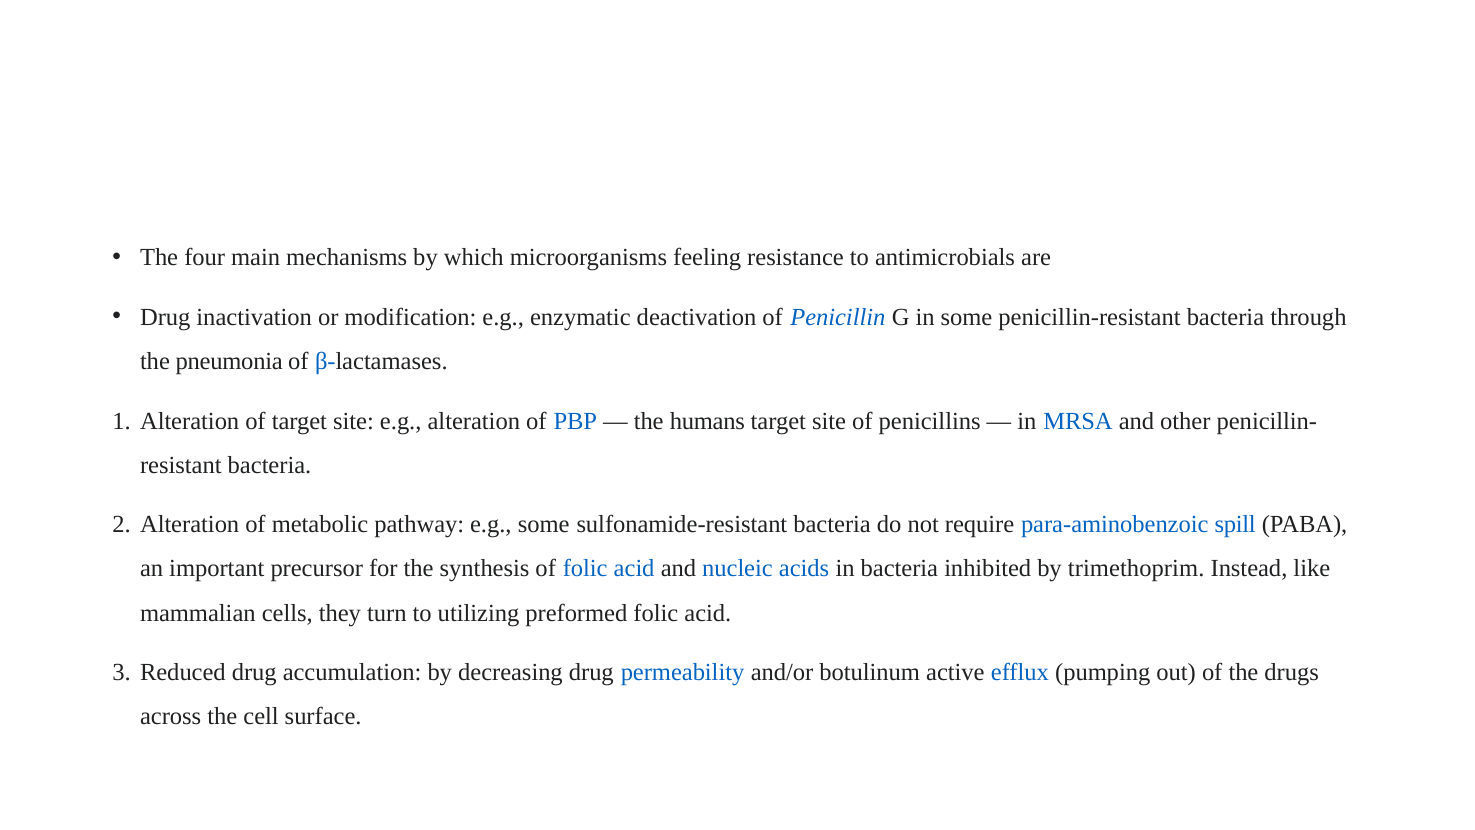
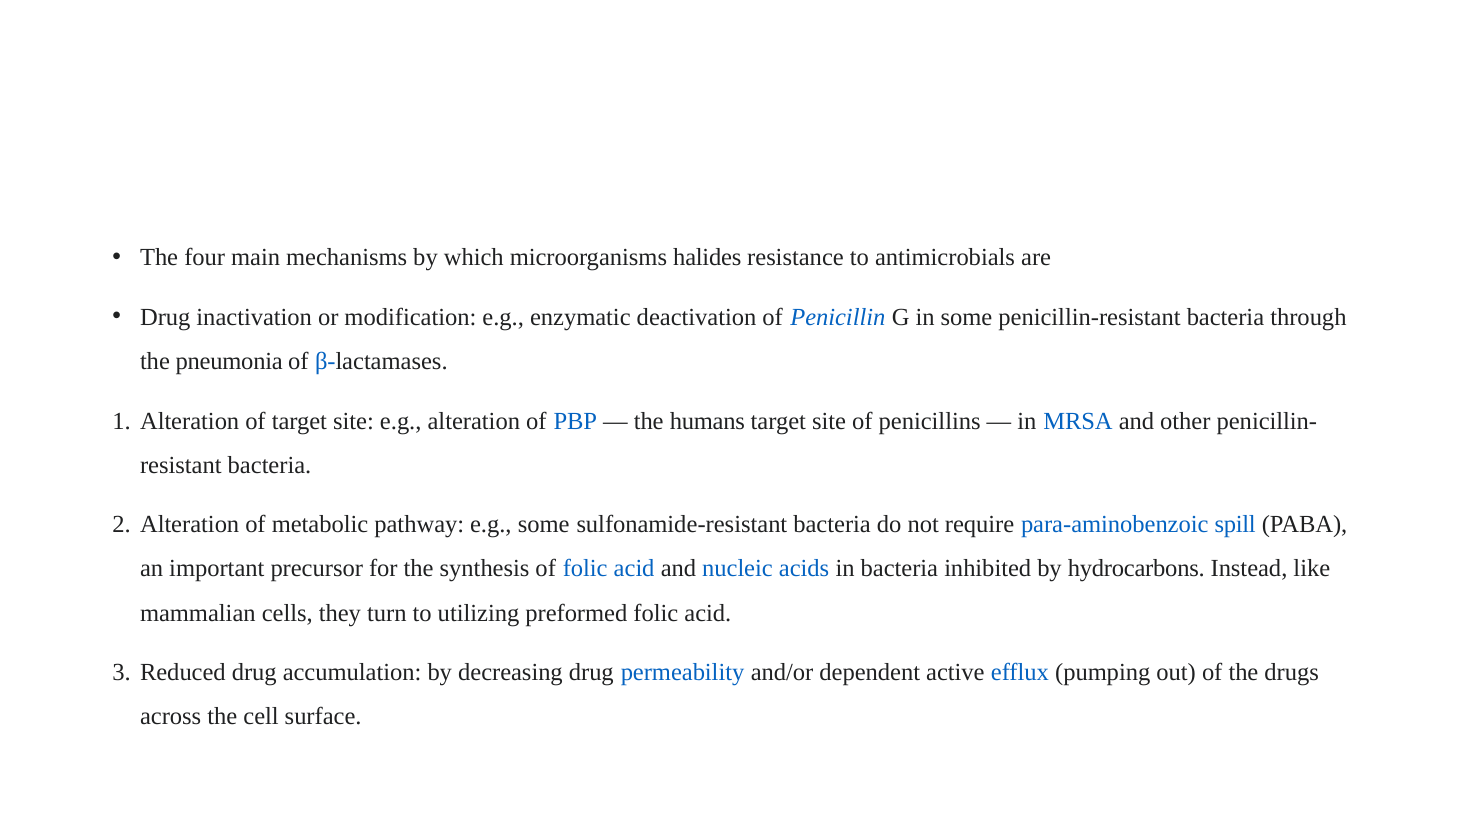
feeling: feeling -> halides (707, 258)
trimethoprim: trimethoprim -> hydrocarbons (1136, 569)
botulinum: botulinum -> dependent (870, 672)
